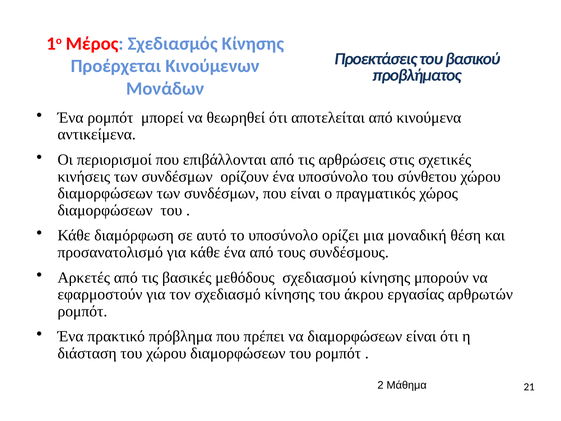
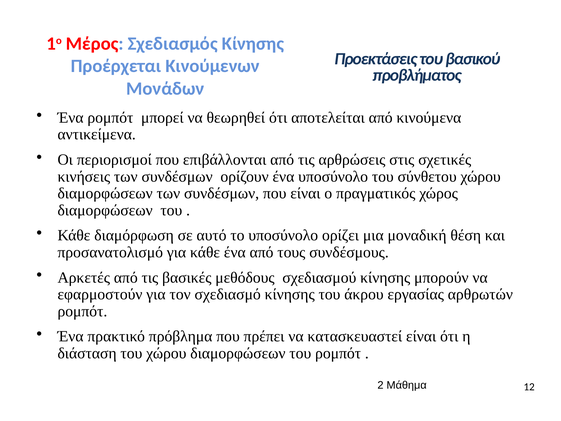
να διαμορφώσεων: διαμορφώσεων -> κατασκευαστεί (355, 336)
21: 21 -> 12 (529, 387)
